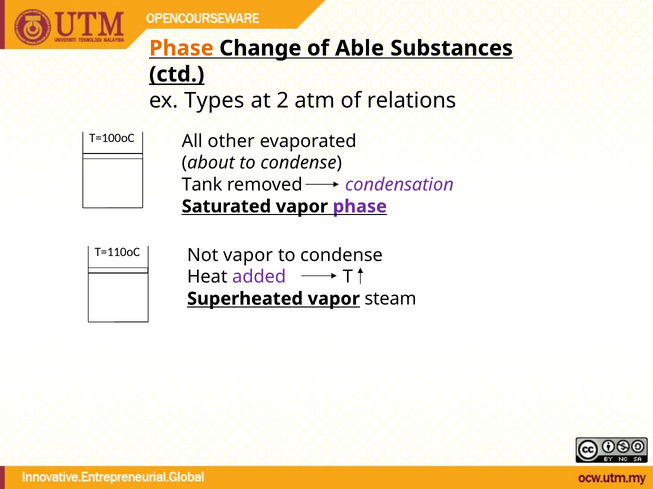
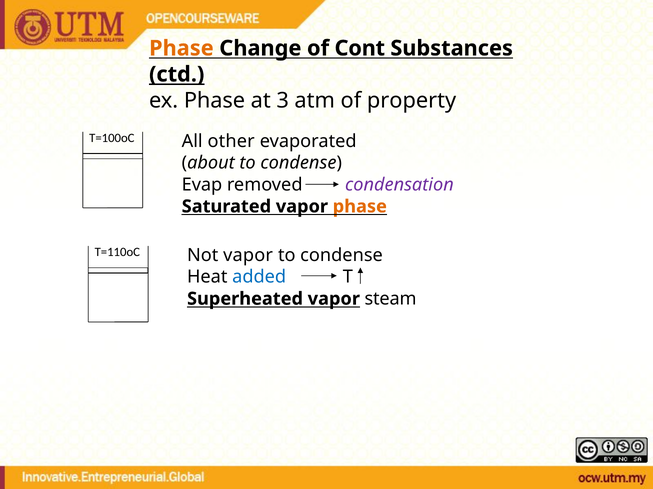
Able: Able -> Cont (360, 48)
ex Types: Types -> Phase (214, 101)
2: 2 -> 3 (283, 101)
relations: relations -> property (412, 101)
Tank: Tank -> Evap (202, 185)
phase colour: purple -> orange (360, 207)
added colour: purple -> blue (259, 277)
